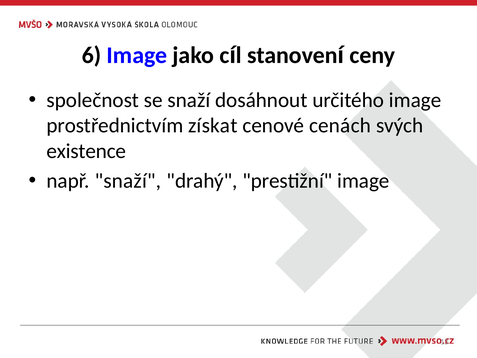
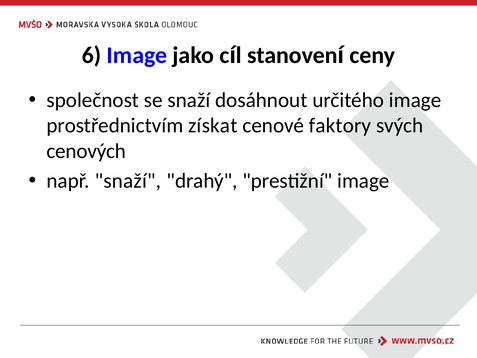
cenách: cenách -> faktory (340, 126)
existence: existence -> cenových (86, 151)
